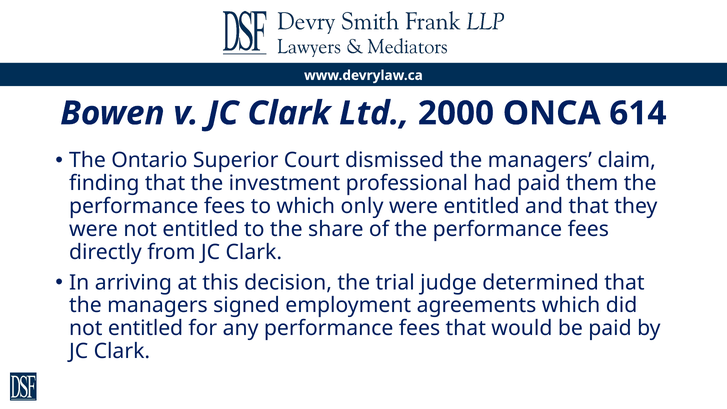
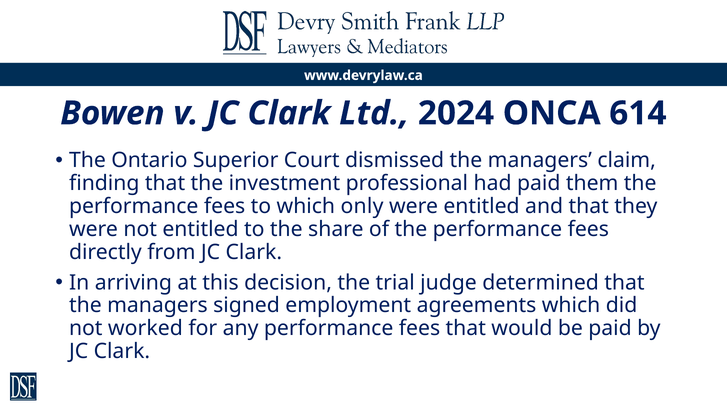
2000: 2000 -> 2024 (456, 113)
entitled: entitled -> worked (145, 328)
